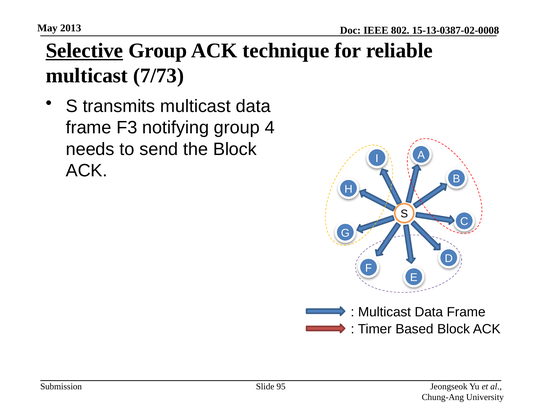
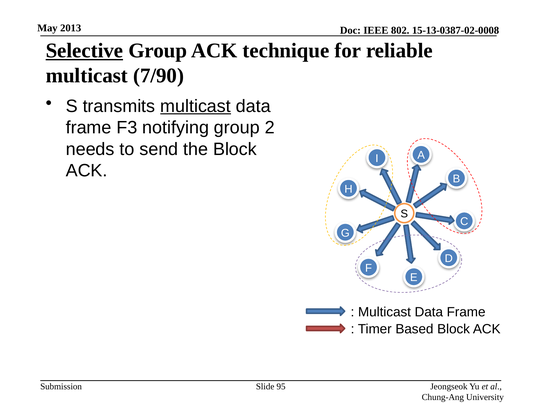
7/73: 7/73 -> 7/90 (159, 76)
multicast underline: none -> present (196, 106)
4: 4 -> 2 (270, 128)
